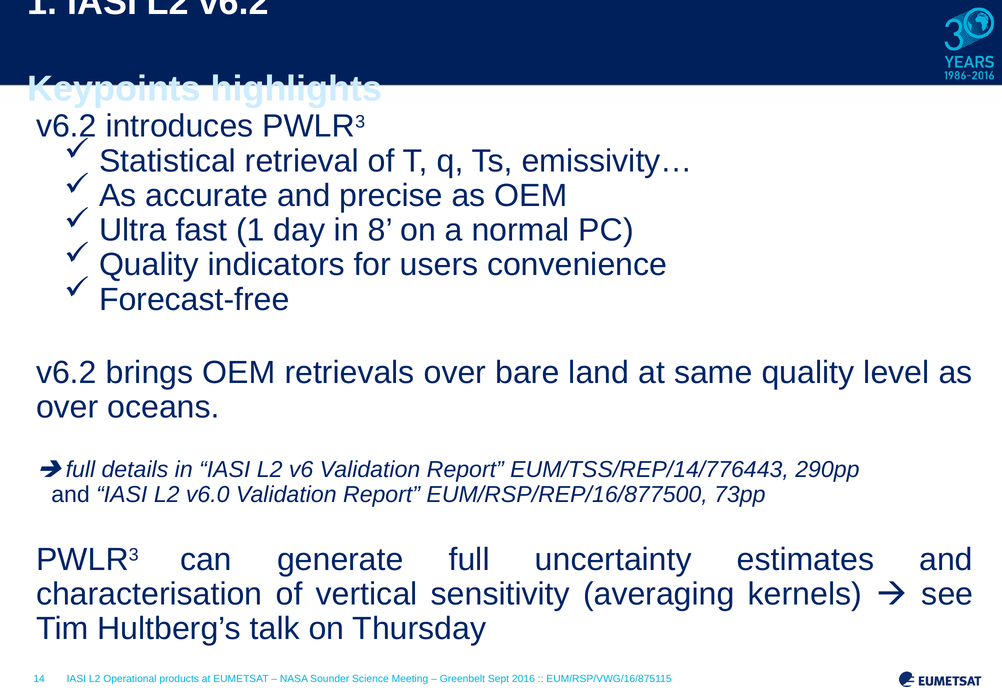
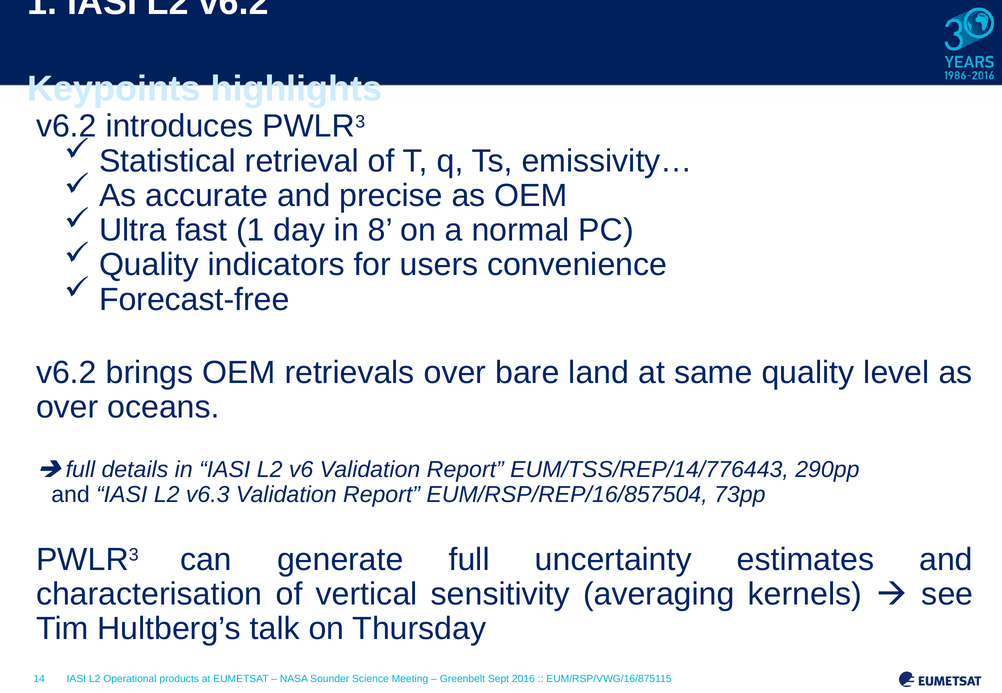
v6.0: v6.0 -> v6.3 (208, 495)
EUM/RSP/REP/16/877500: EUM/RSP/REP/16/877500 -> EUM/RSP/REP/16/857504 (567, 495)
